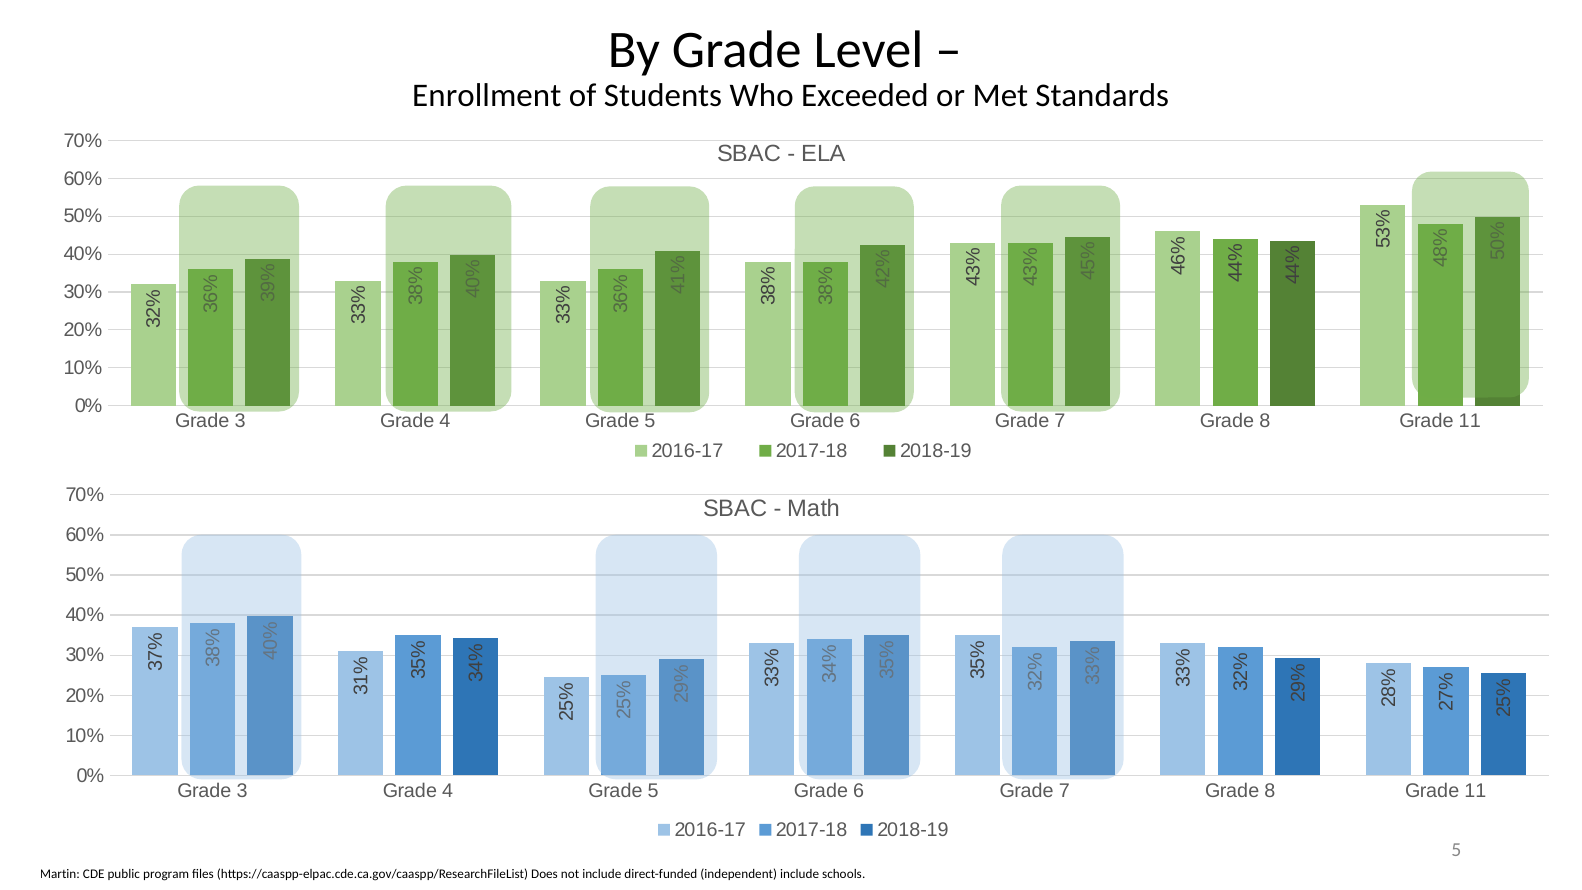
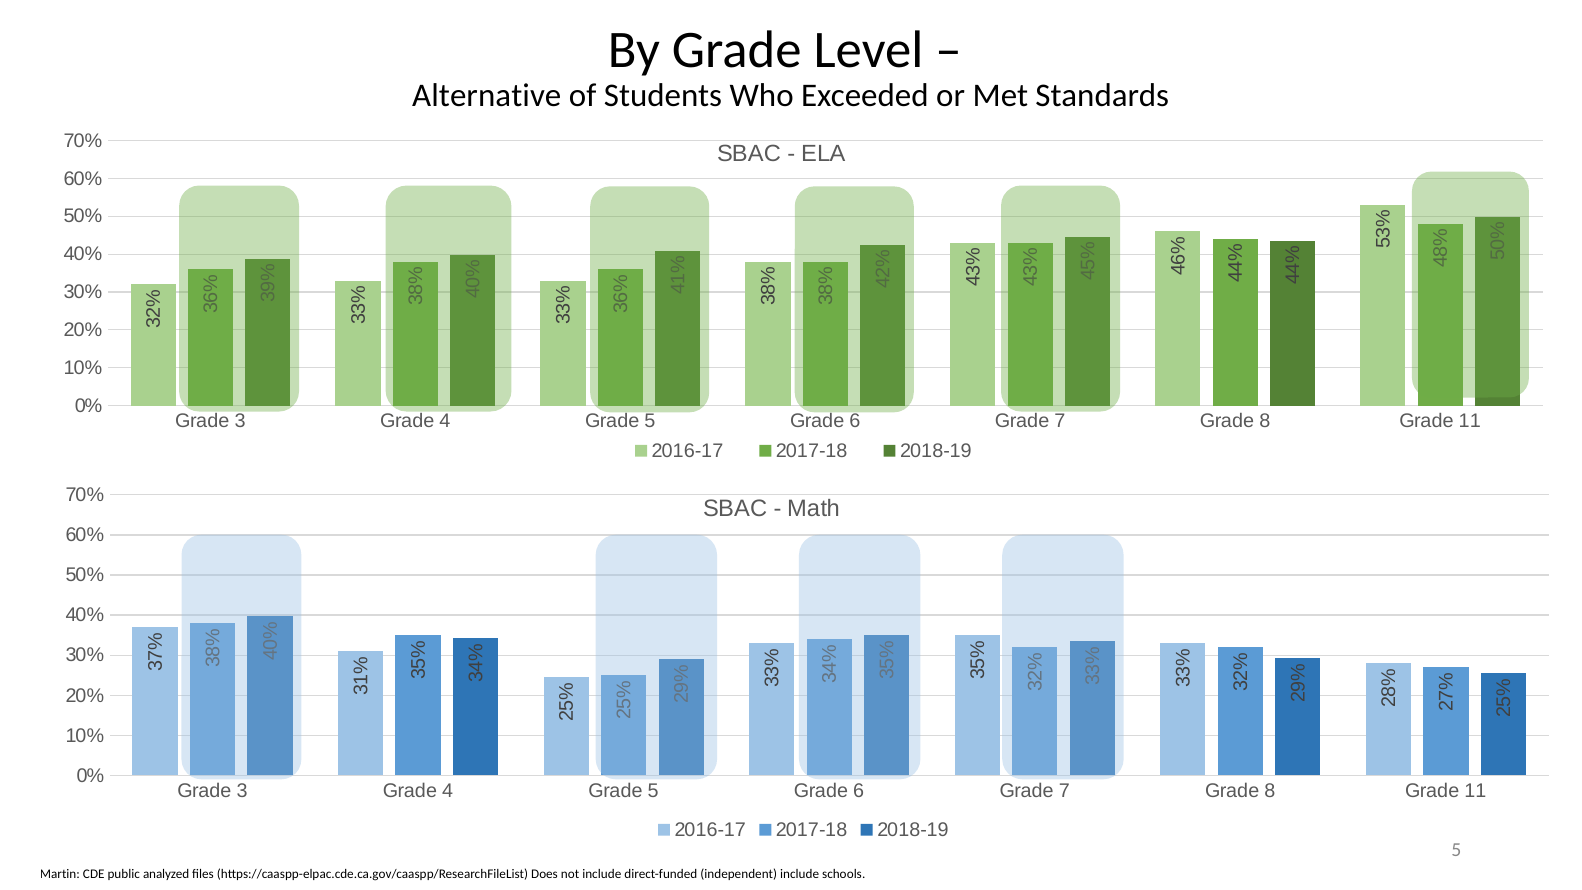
Enrollment: Enrollment -> Alternative (487, 96)
program: program -> analyzed (166, 874)
